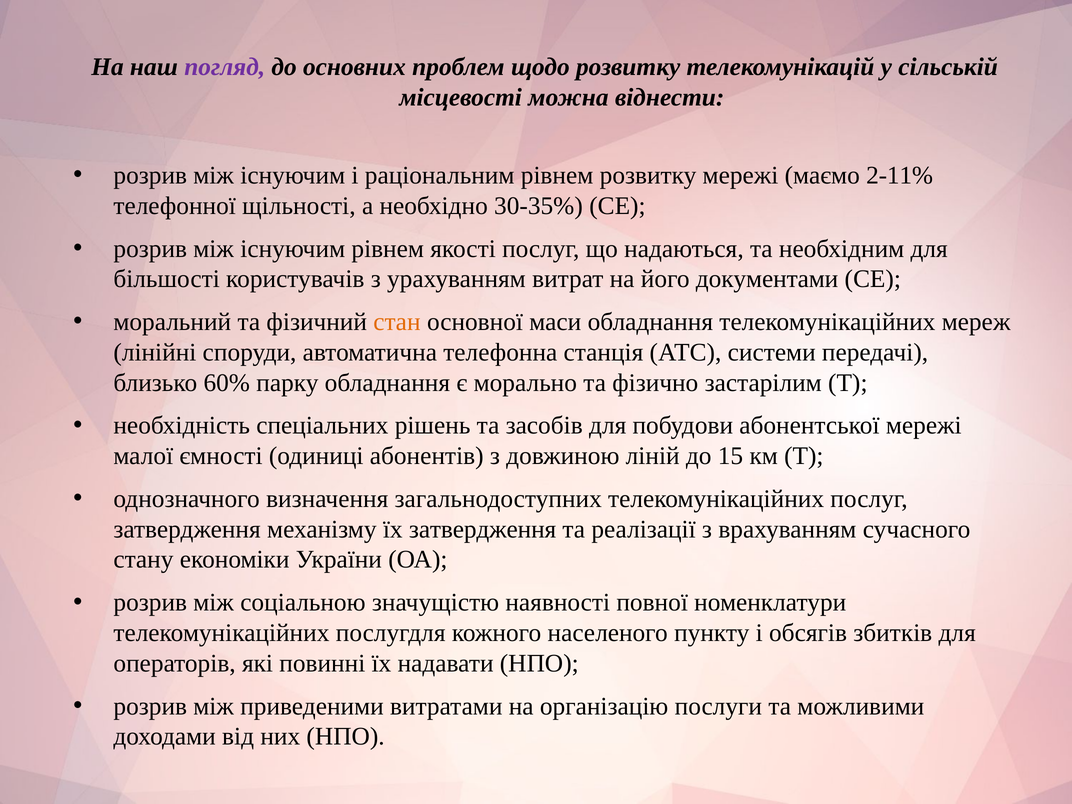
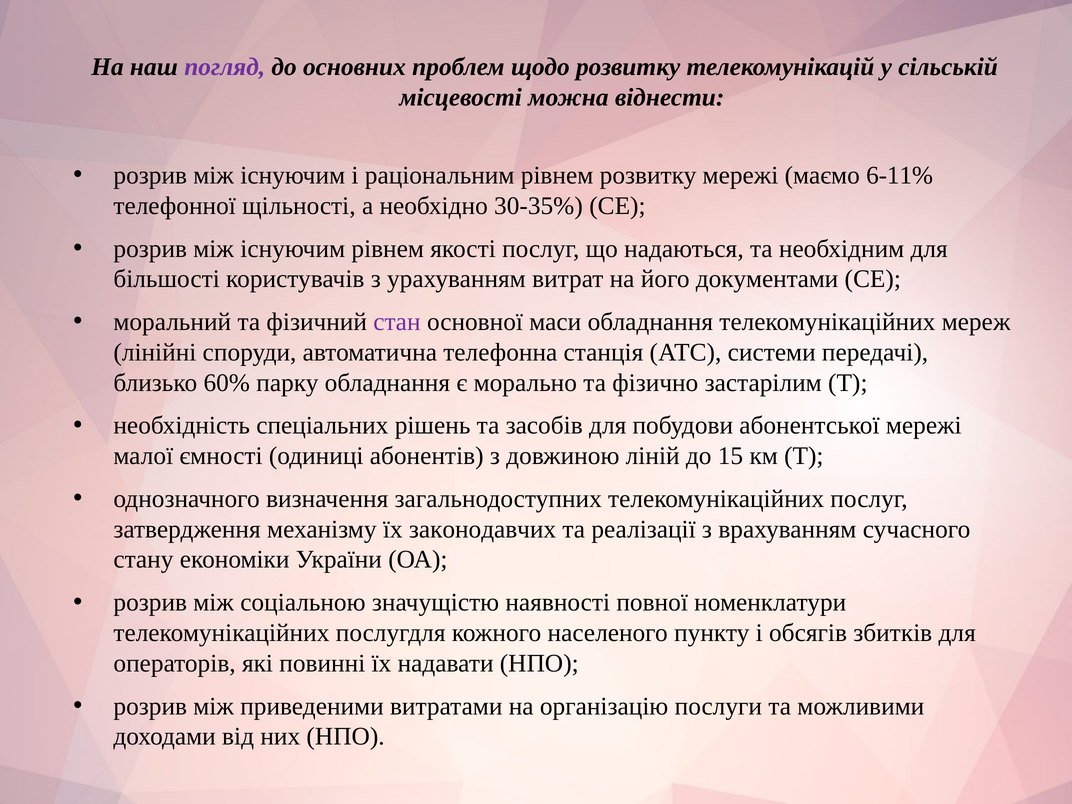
2-11%: 2-11% -> 6-11% (900, 175)
стан colour: orange -> purple (397, 322)
їх затвердження: затвердження -> законодавчих (483, 529)
